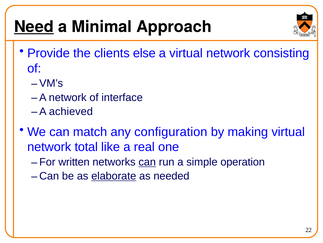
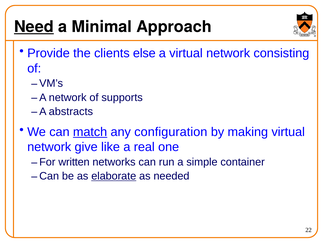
interface: interface -> supports (122, 97)
achieved: achieved -> abstracts (71, 111)
match underline: none -> present (90, 132)
total: total -> give (86, 147)
can underline: present -> none (147, 162)
operation: operation -> container (243, 162)
